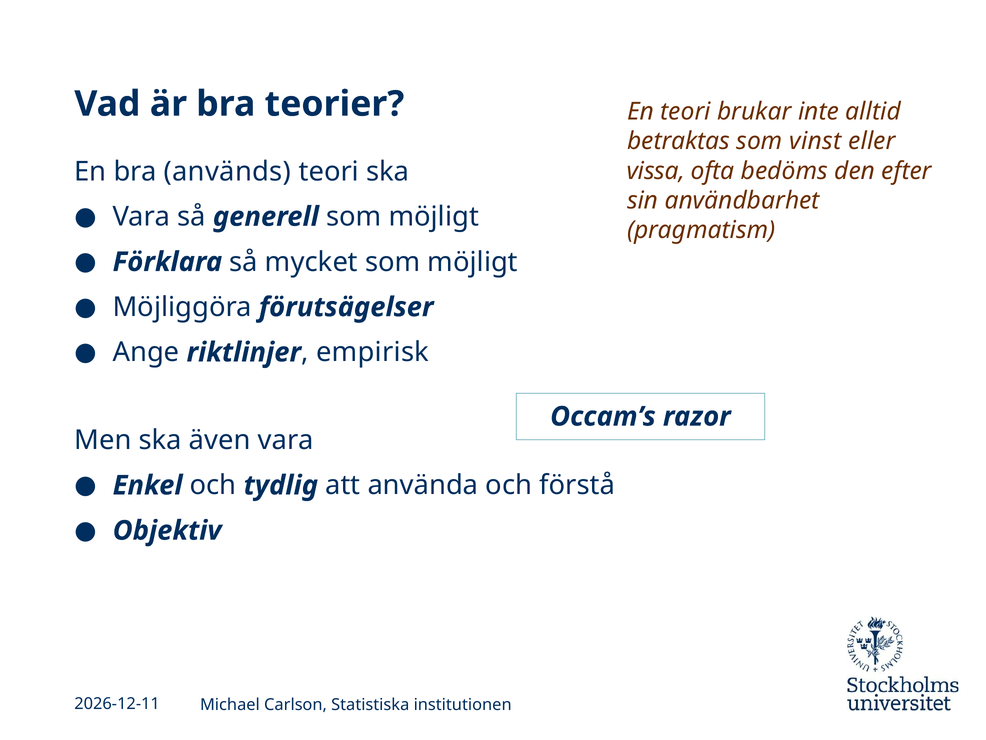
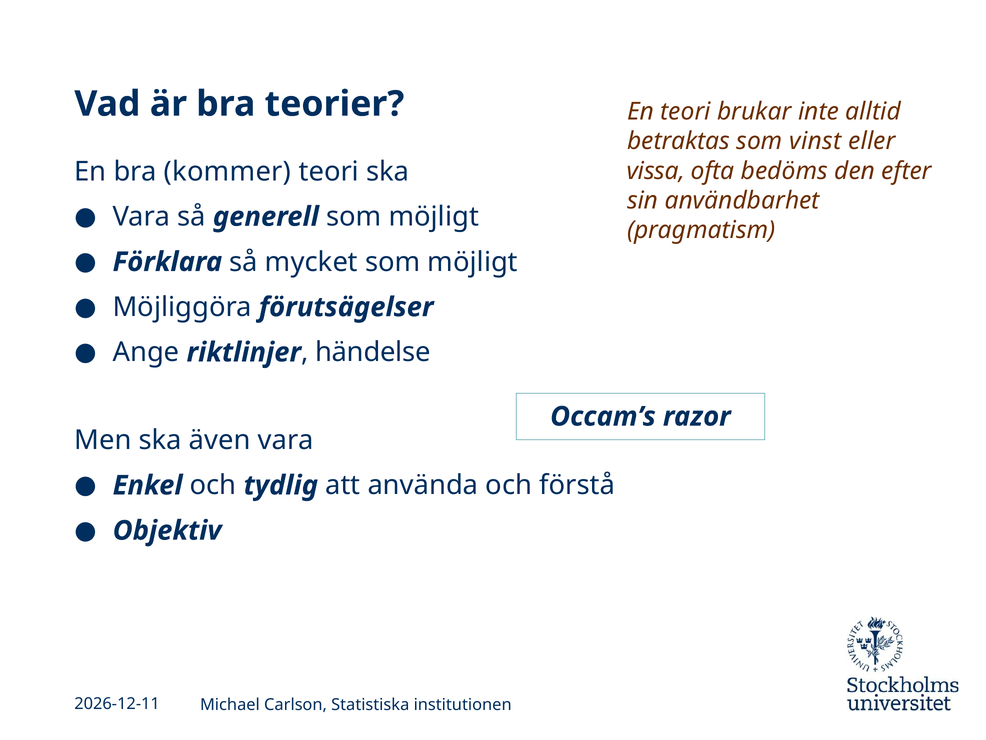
används: används -> kommer (227, 171)
empirisk: empirisk -> händelse (373, 352)
